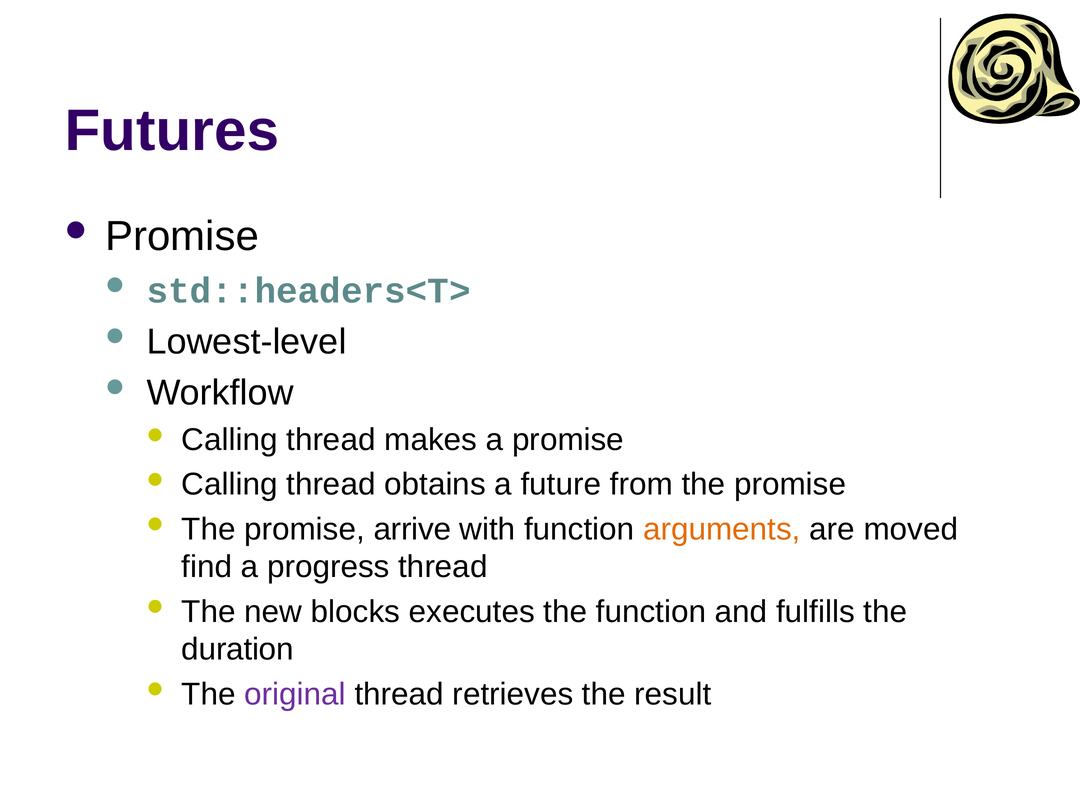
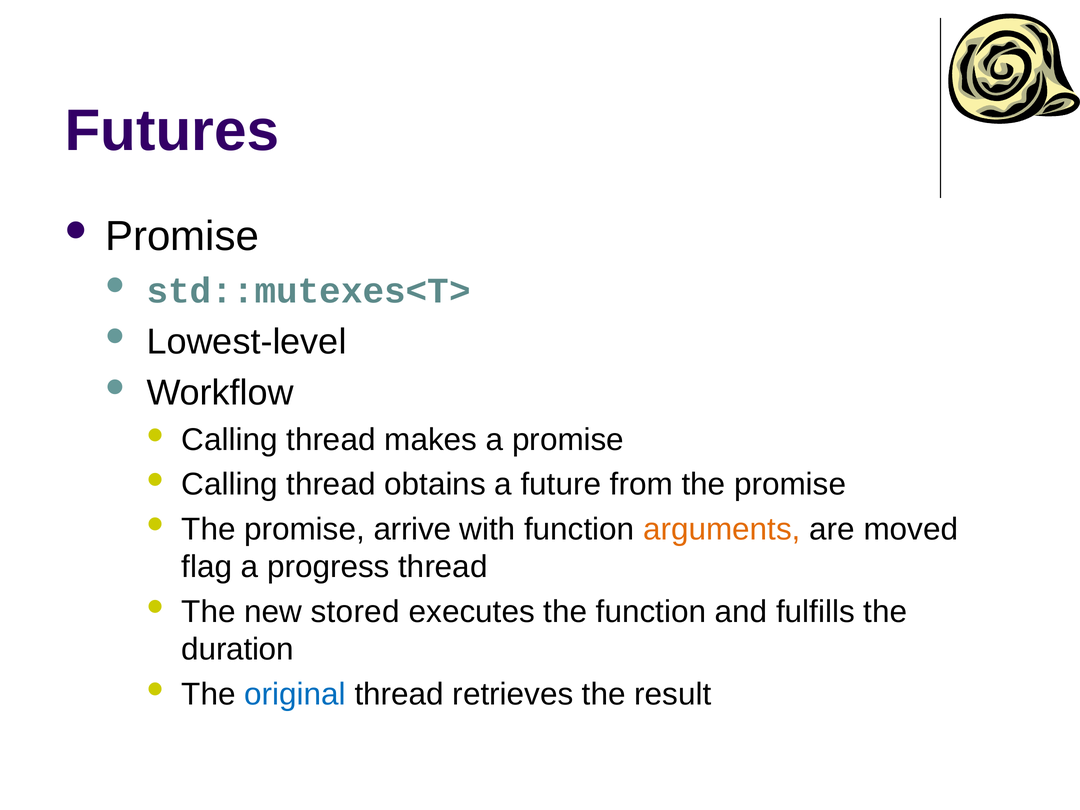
std::headers<T>: std::headers<T> -> std::mutexes<T> (309, 291)
find: find -> flag (207, 567)
blocks: blocks -> stored (355, 612)
original colour: purple -> blue (295, 694)
